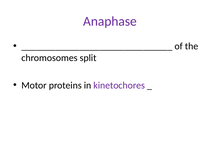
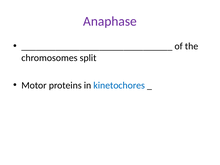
kinetochores colour: purple -> blue (119, 85)
